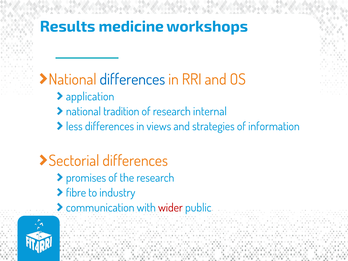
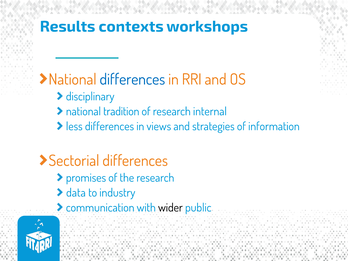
medicine: medicine -> contexts (131, 27)
application: application -> disciplinary (90, 97)
fibre: fibre -> data (76, 193)
wider colour: red -> black (170, 208)
